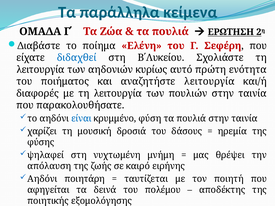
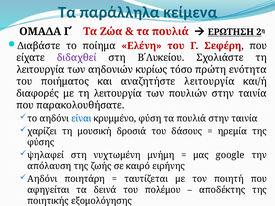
διδαχθεί colour: blue -> purple (77, 58)
αυτό: αυτό -> τόσο (181, 70)
θρέψει: θρέψει -> google (230, 155)
